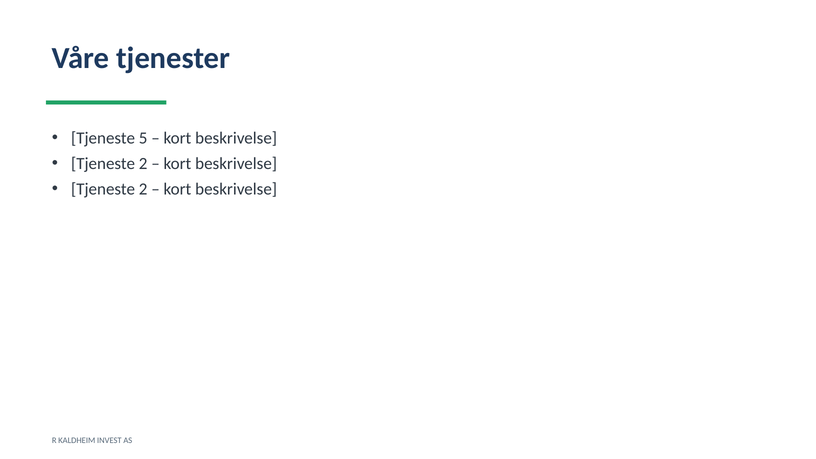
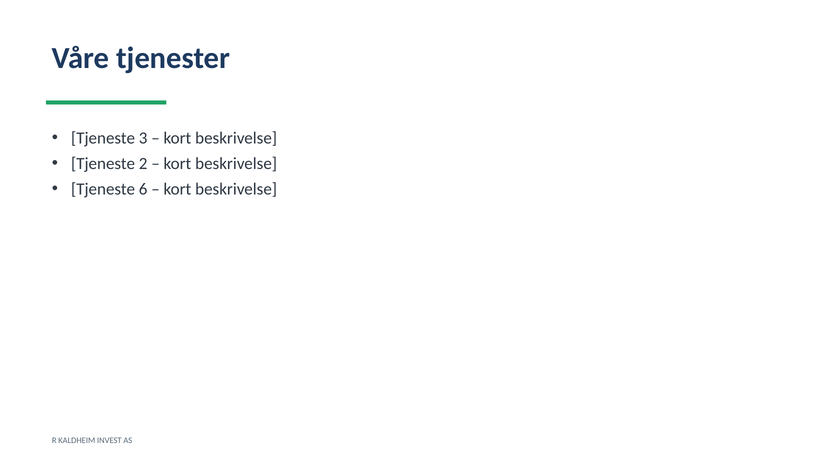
5: 5 -> 3 (143, 138)
2: 2 -> 6 (143, 189)
